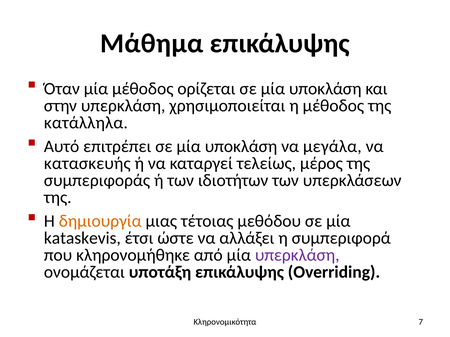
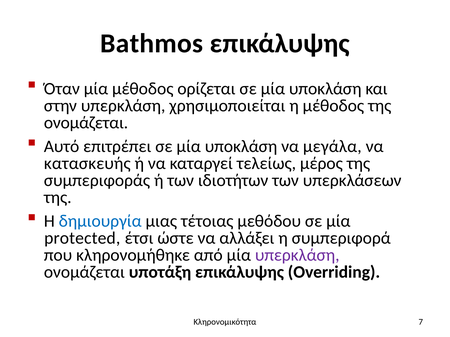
Μάθημα: Μάθημα -> Bathmos (152, 44)
κατάλληλα: κατάλληλα -> ονομάζεται (86, 123)
δημιουργία colour: orange -> blue (100, 221)
kataskevis: kataskevis -> protected (82, 239)
